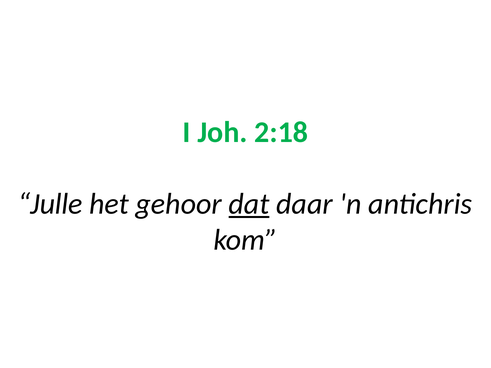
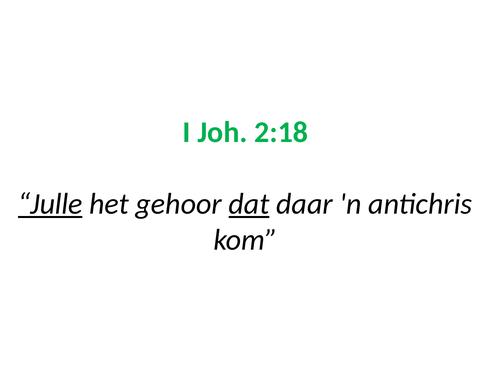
Julle underline: none -> present (50, 204)
